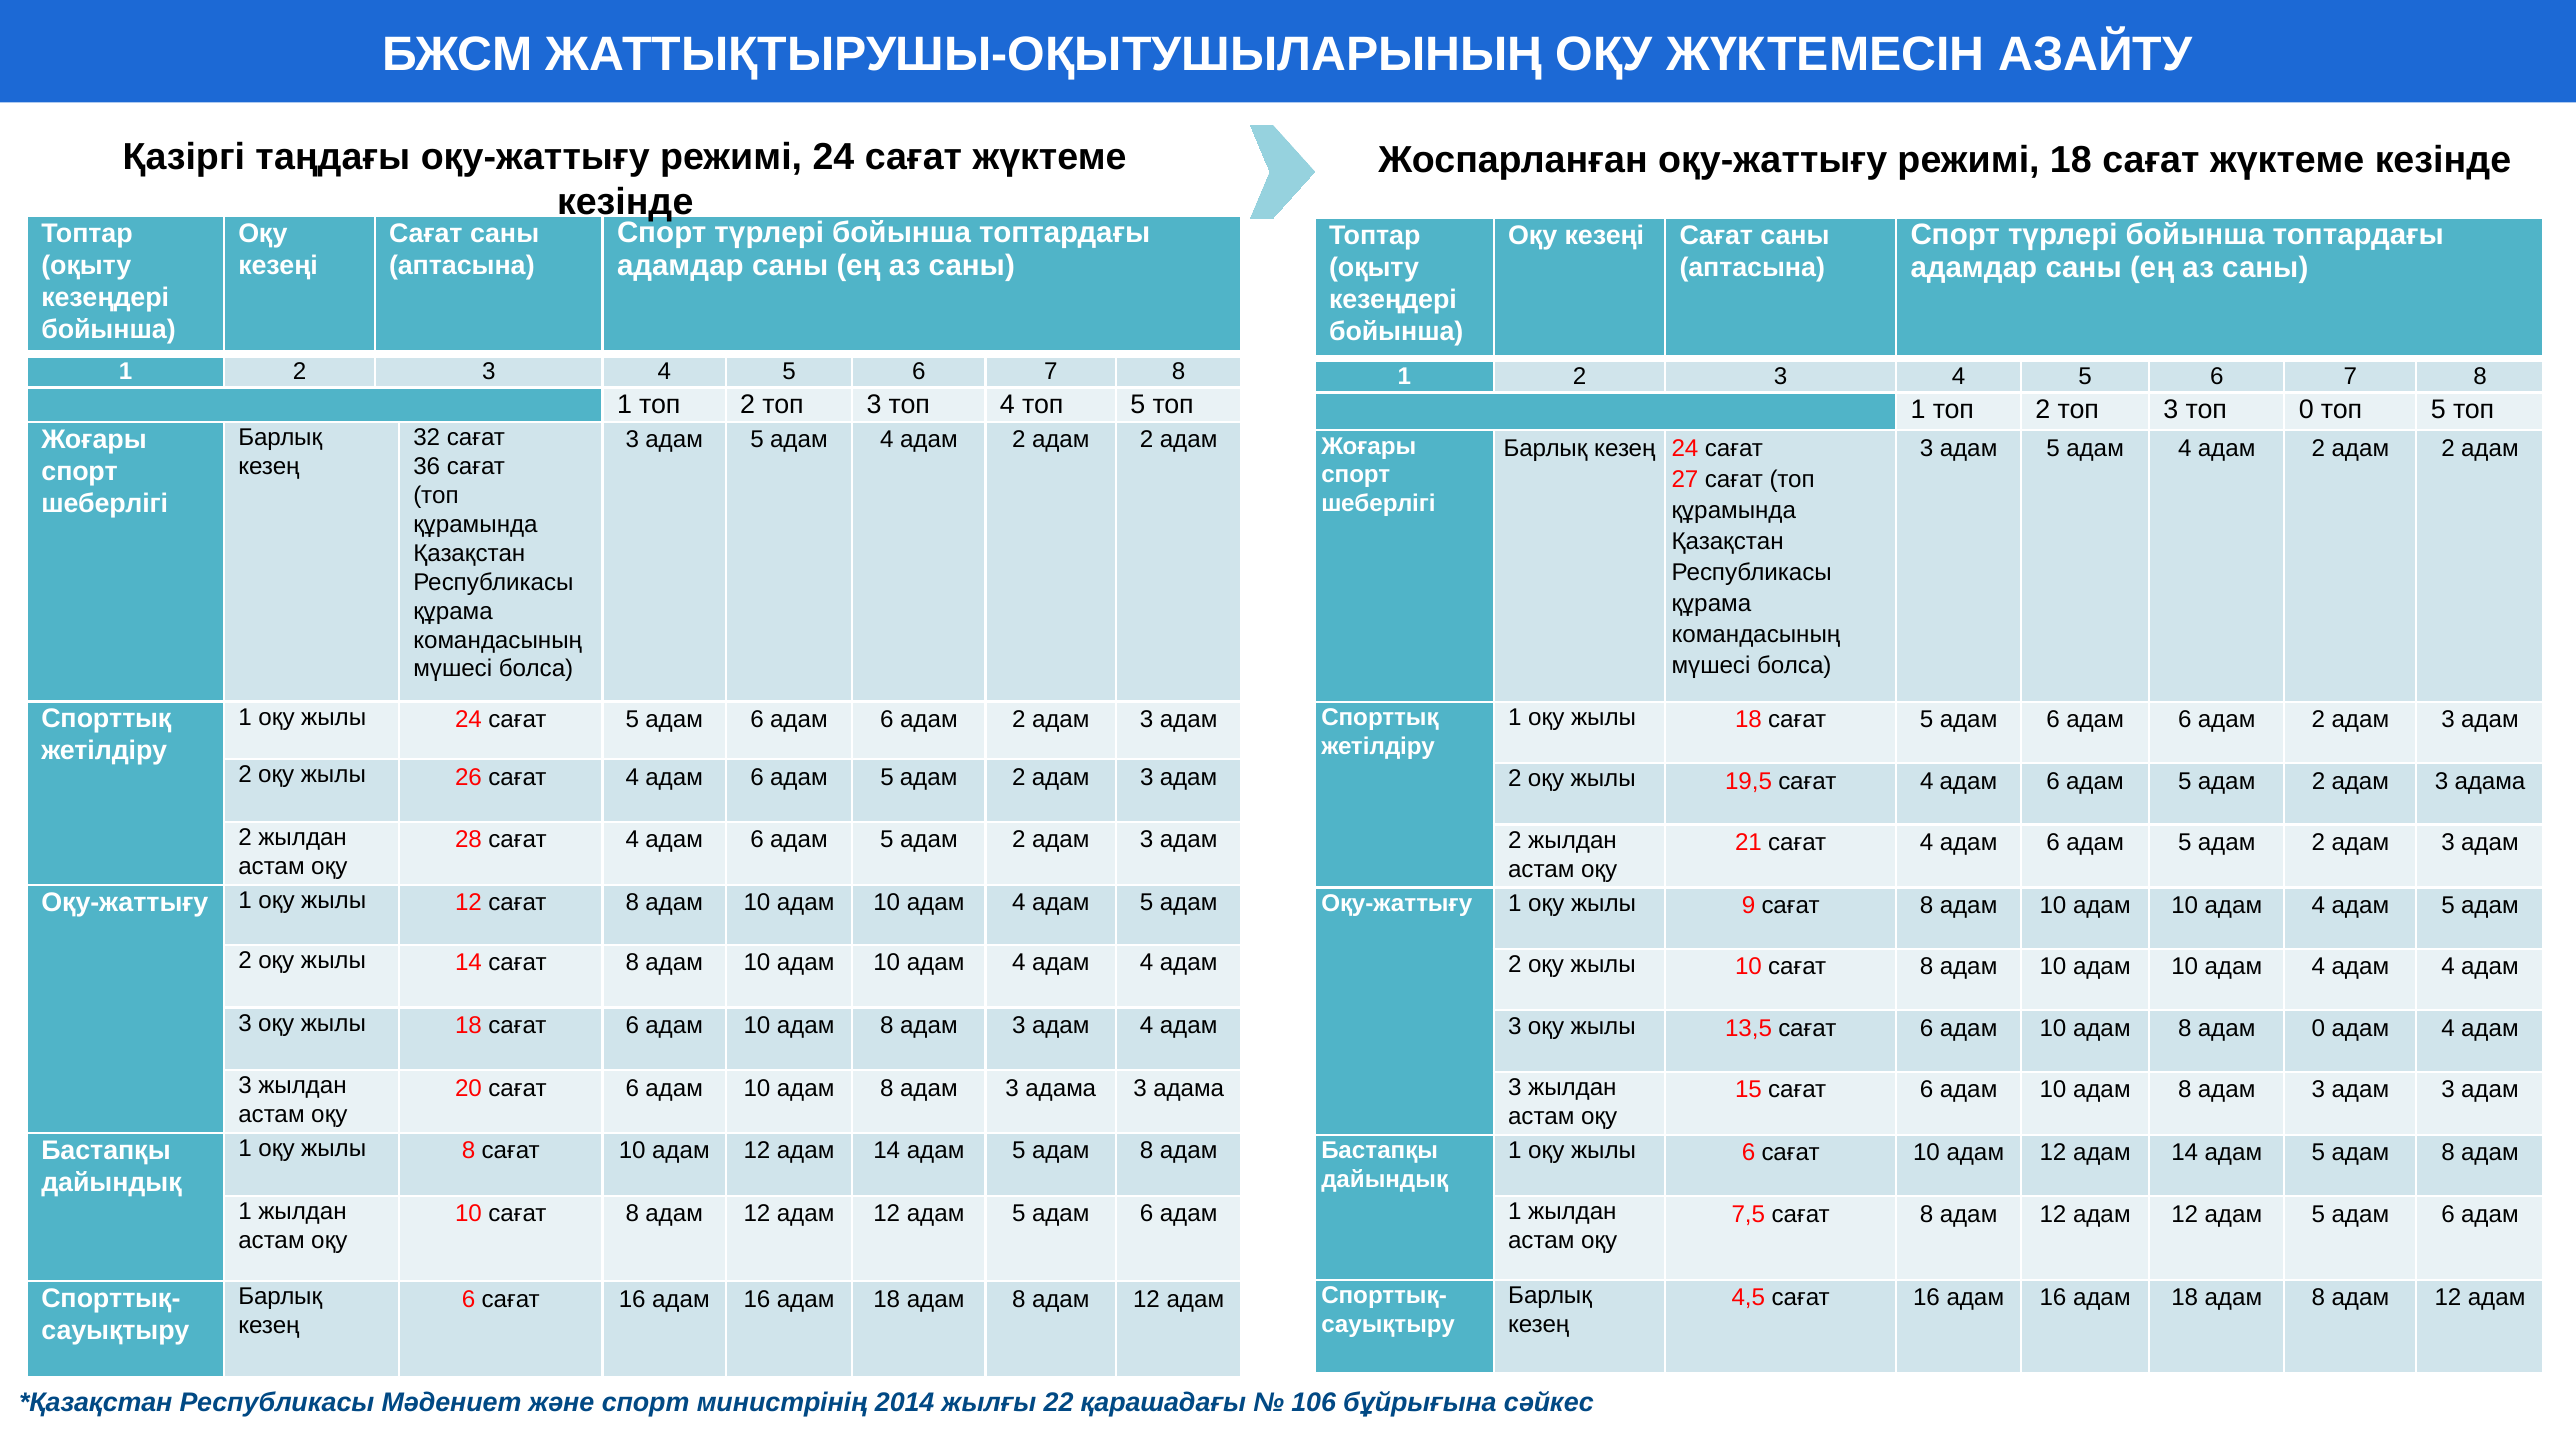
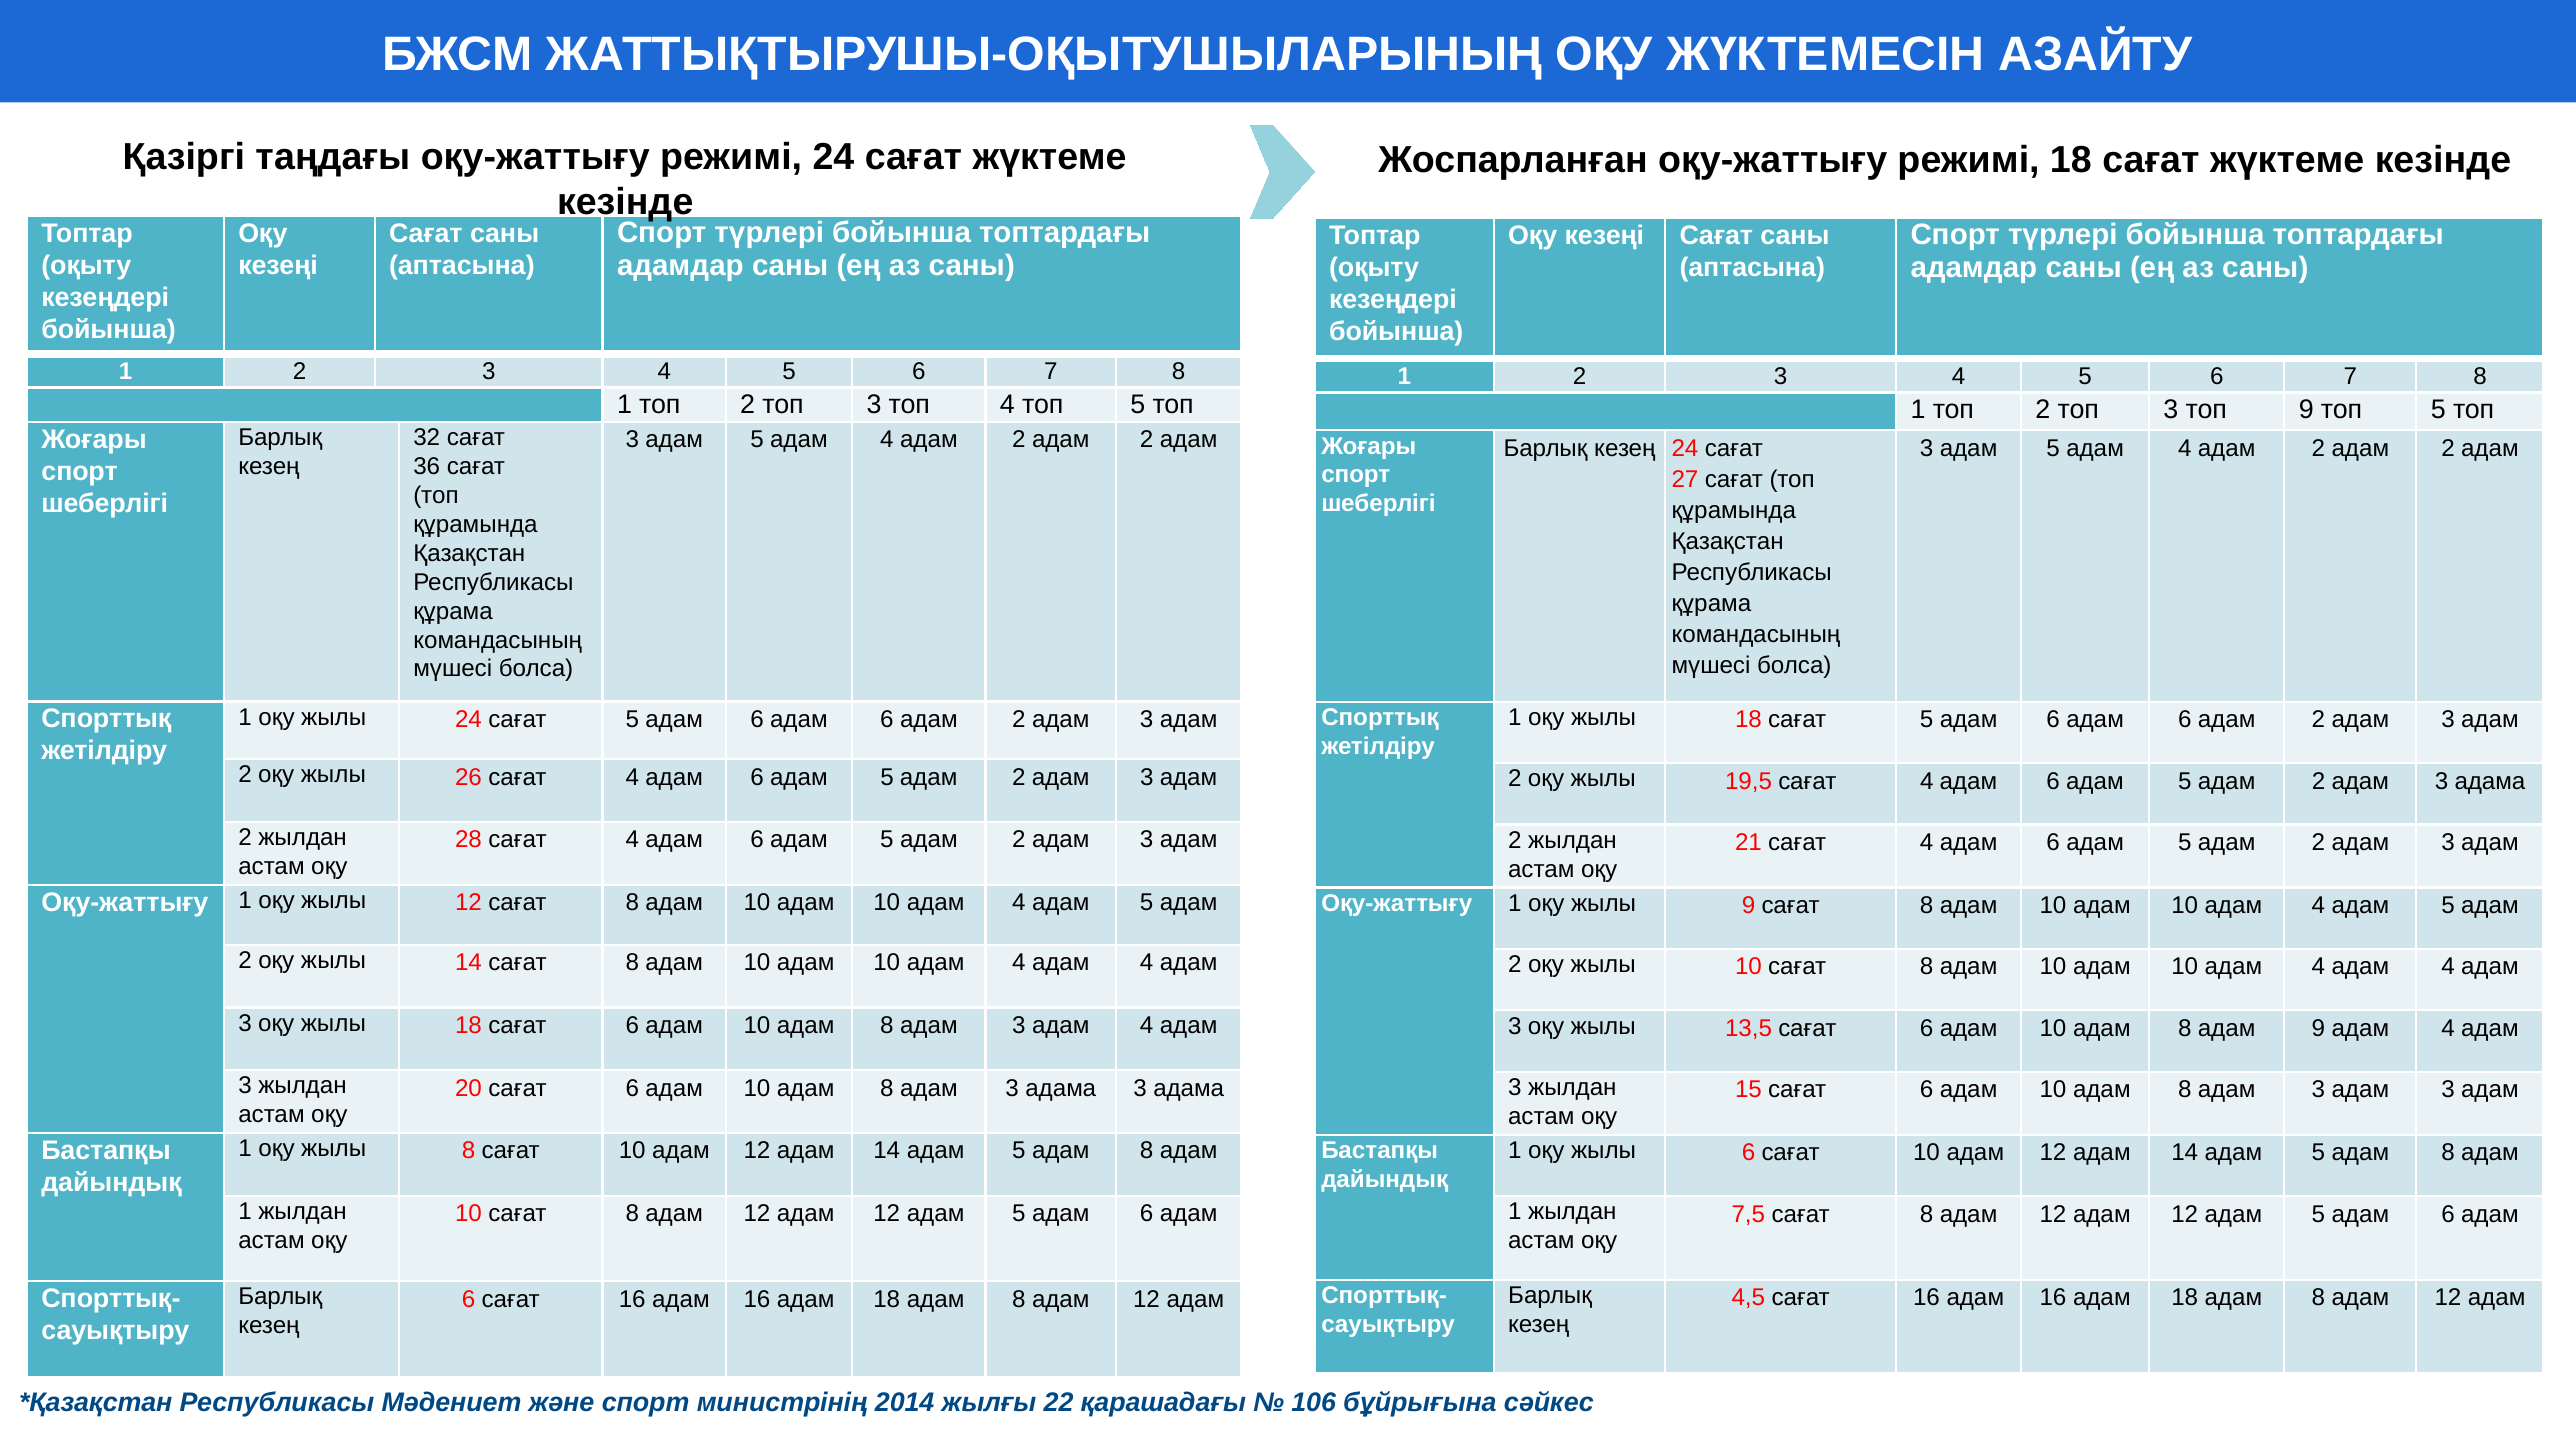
топ 0: 0 -> 9 (2306, 410)
адам 0: 0 -> 9 (2318, 1028)
